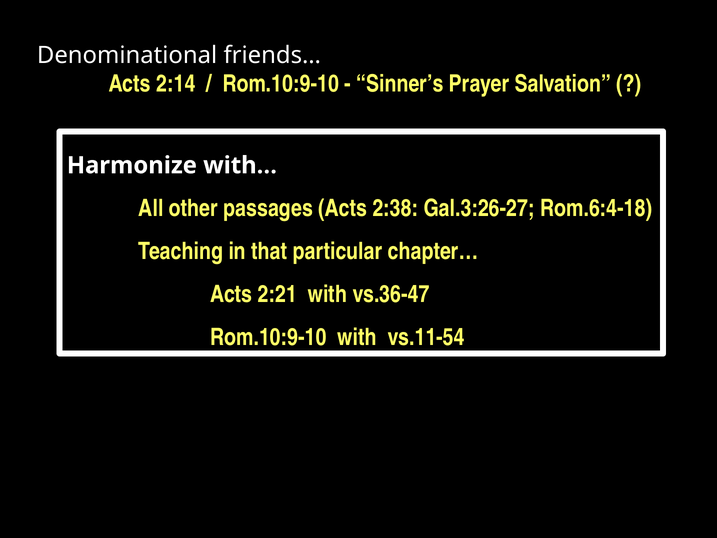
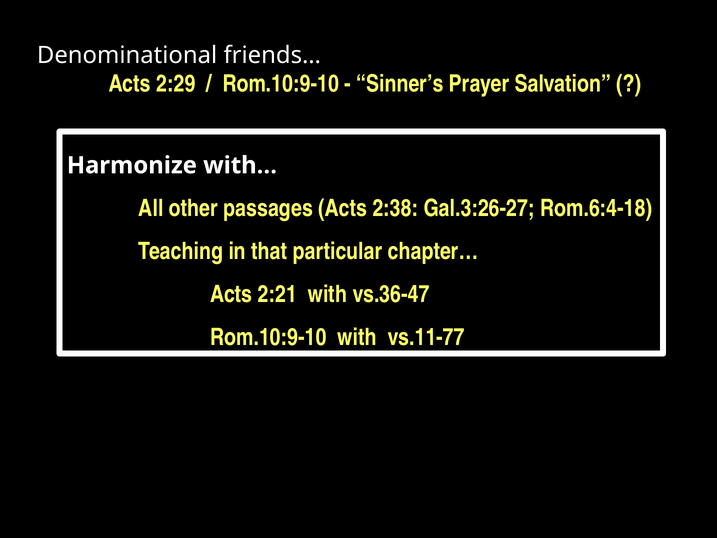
2:14: 2:14 -> 2:29 (176, 84)
vs.11-54: vs.11-54 -> vs.11-77 (426, 337)
